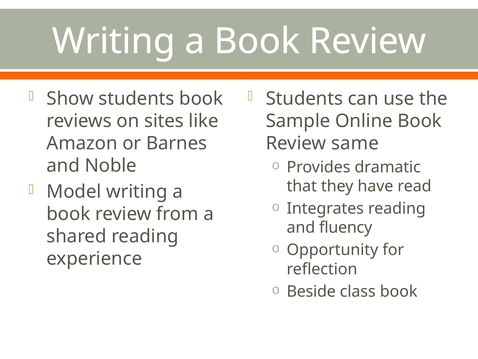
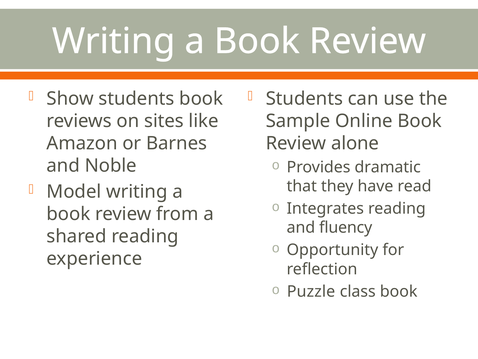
same: same -> alone (355, 143)
Beside: Beside -> Puzzle (311, 291)
